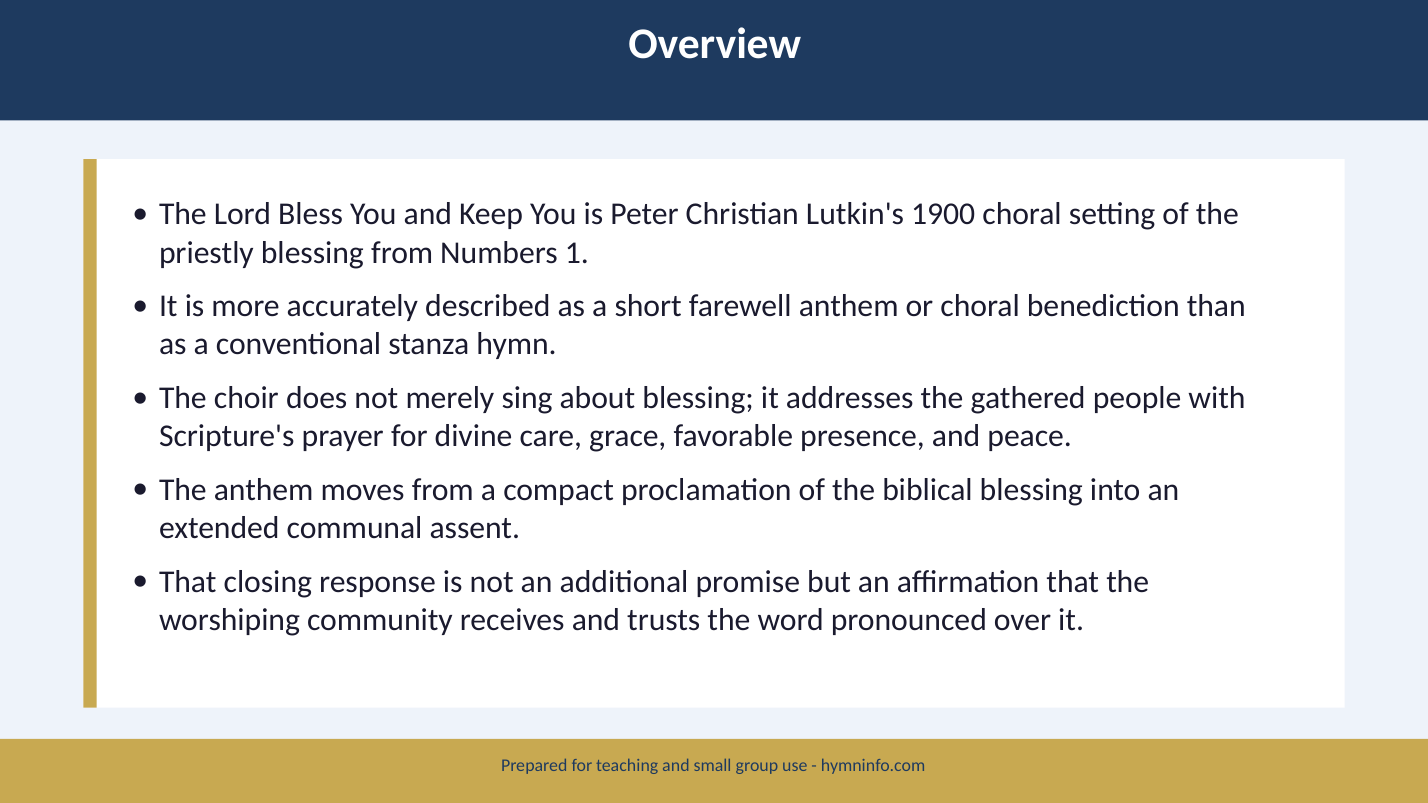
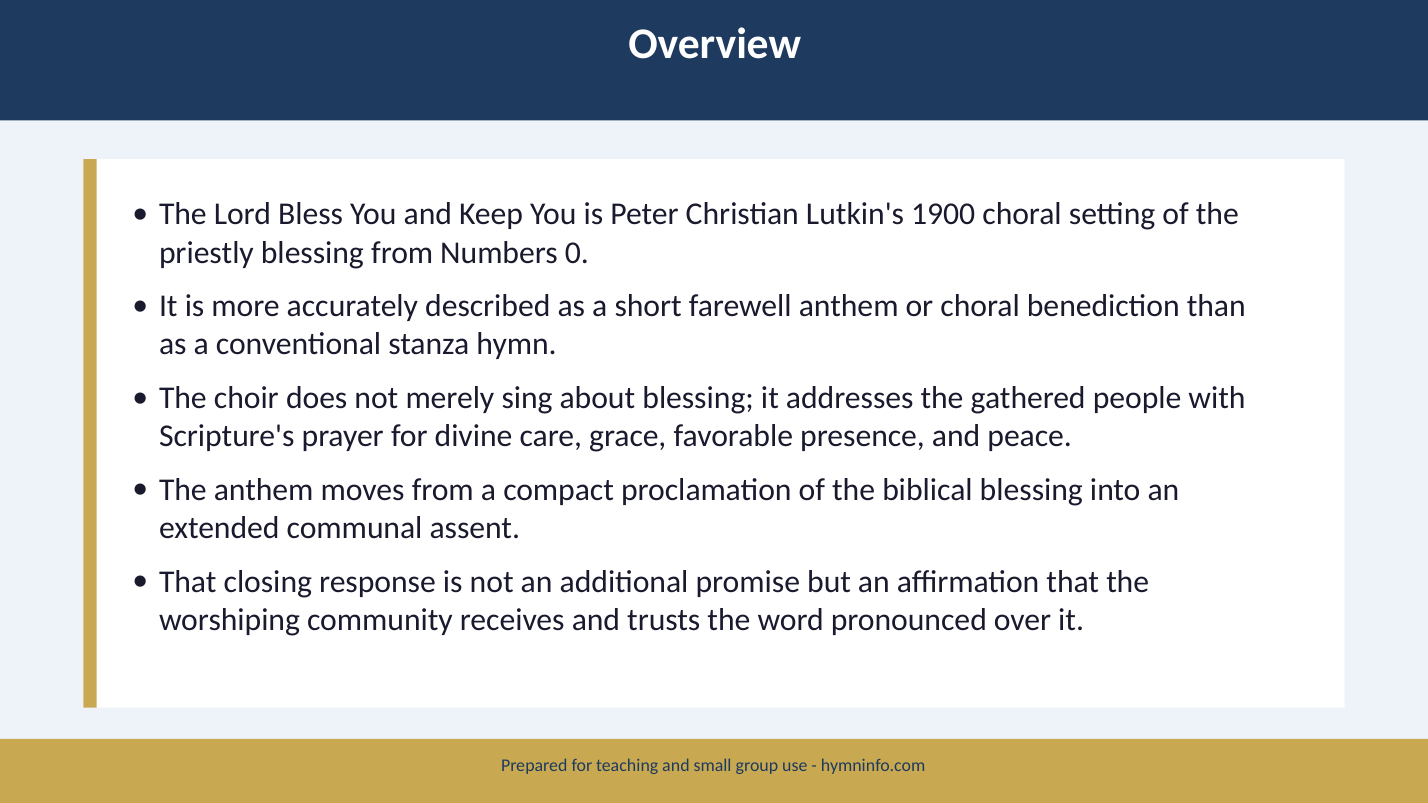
1: 1 -> 0 (577, 253)
